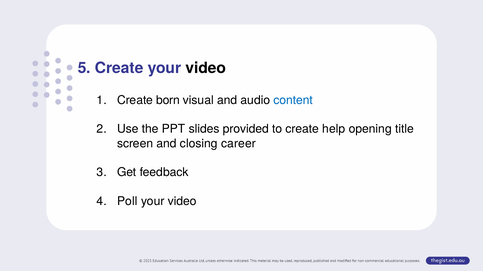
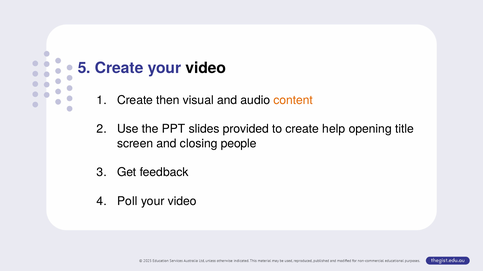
born: born -> then (168, 100)
content colour: blue -> orange (293, 100)
career: career -> people (239, 144)
